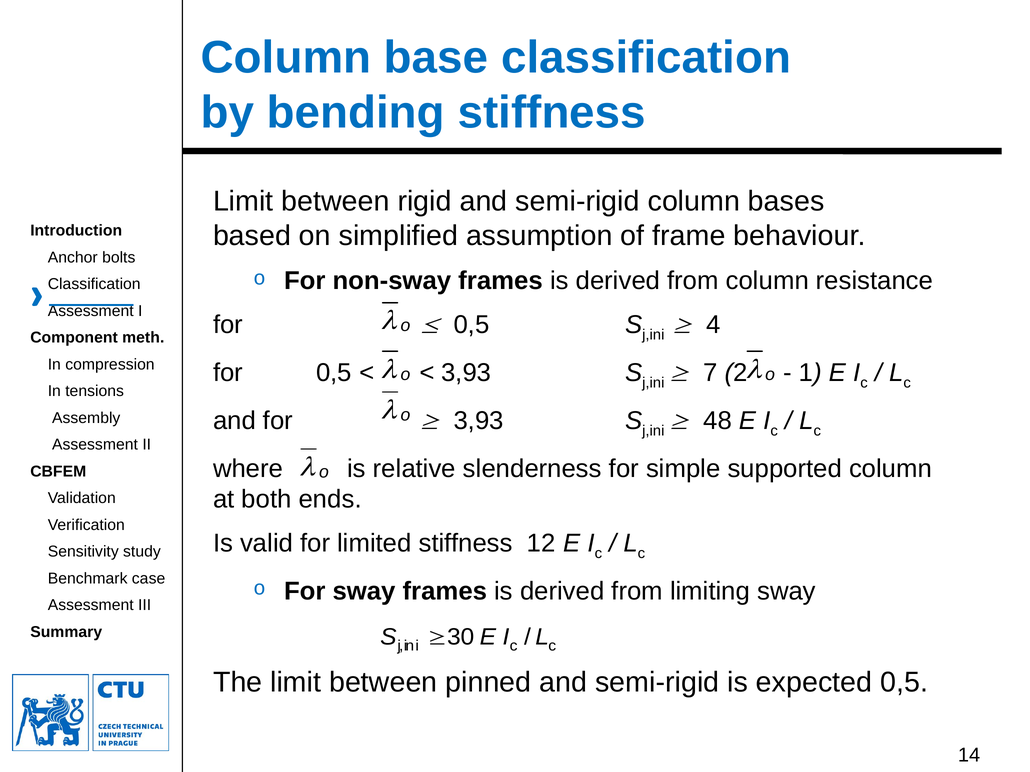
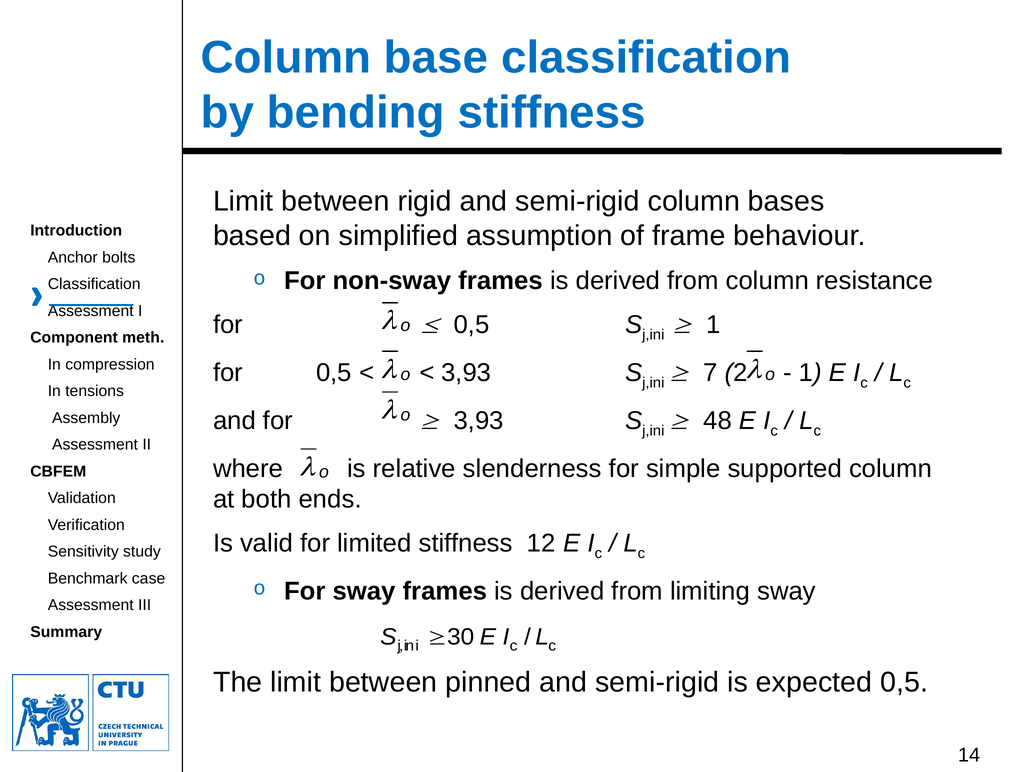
4: 4 -> 1 (713, 325)
